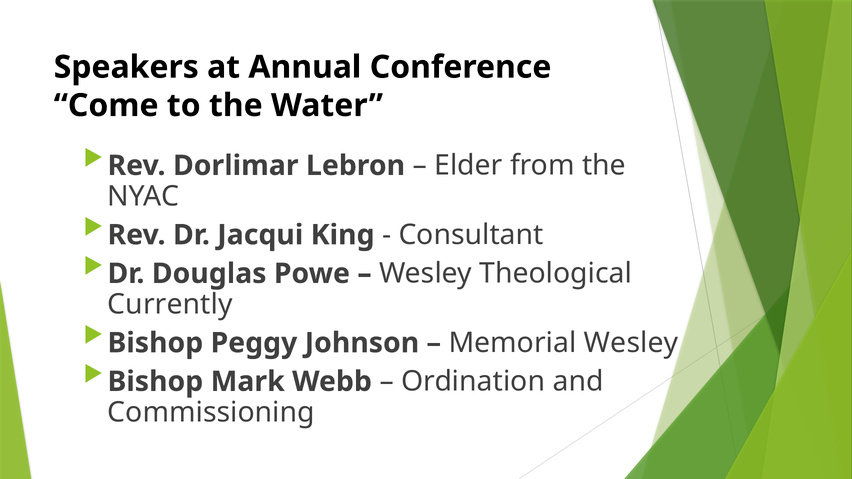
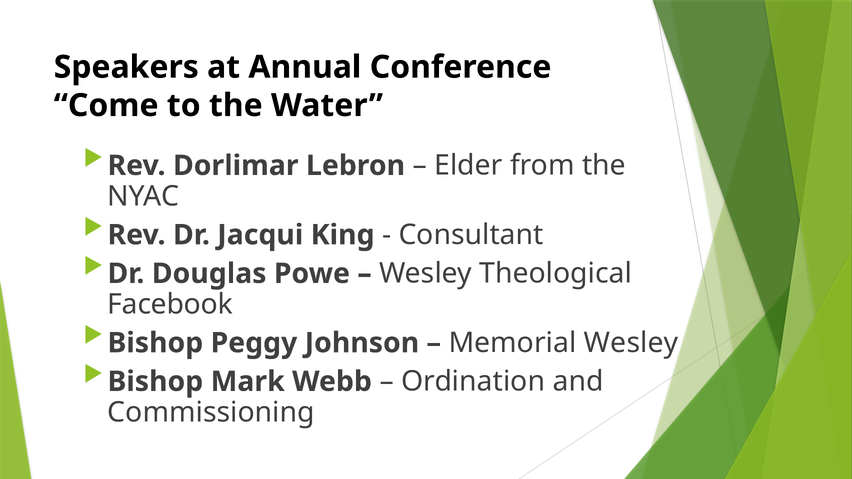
Currently: Currently -> Facebook (170, 304)
